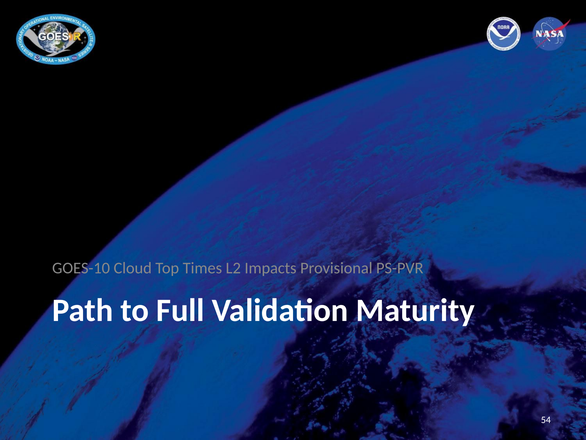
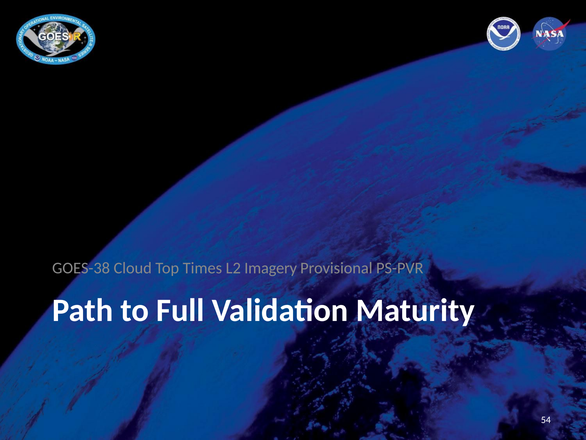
GOES-10: GOES-10 -> GOES-38 (81, 268)
Impacts: Impacts -> Imagery (271, 268)
